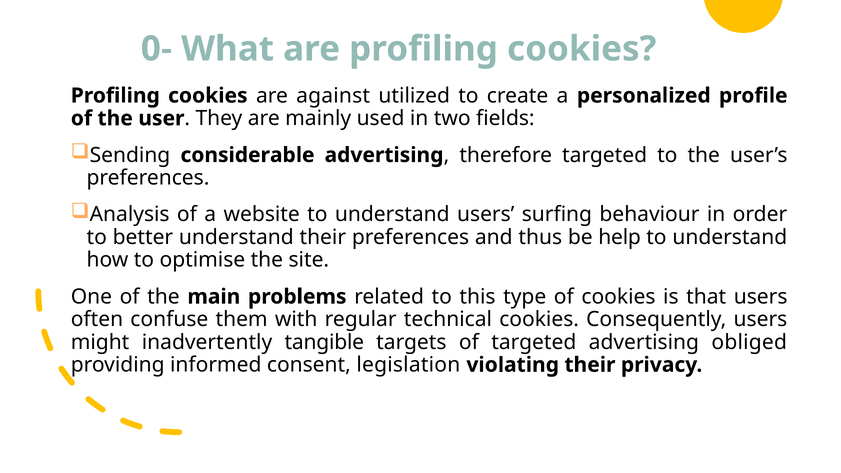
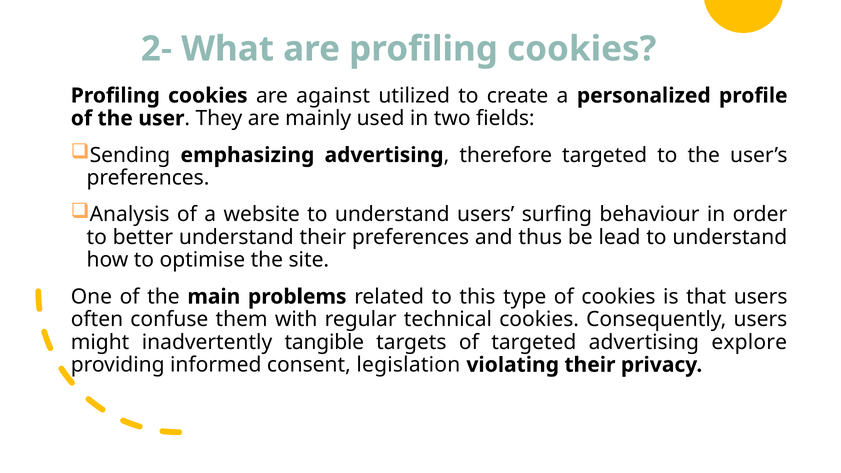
0-: 0- -> 2- (156, 49)
considerable: considerable -> emphasizing (247, 155)
help: help -> lead (620, 237)
obliged: obliged -> explore (749, 342)
